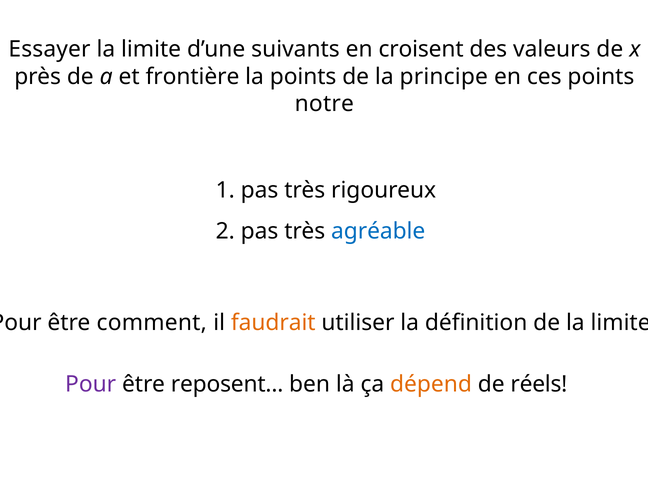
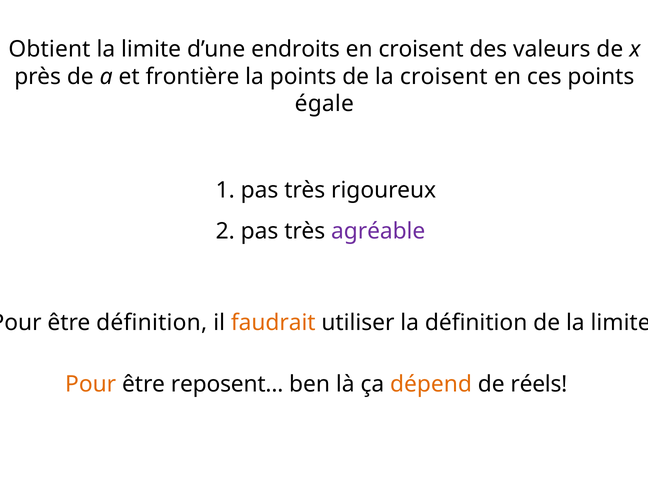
Essayer: Essayer -> Obtient (49, 49)
suivants: suivants -> endroits (296, 49)
la principe: principe -> croisent (444, 77)
notre: notre -> égale (324, 104)
agréable colour: blue -> purple (378, 231)
être comment: comment -> définition (152, 323)
Pour colour: purple -> orange (91, 384)
